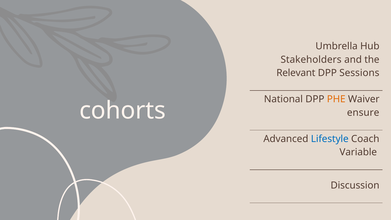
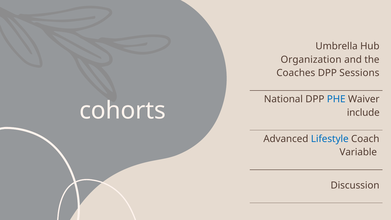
Stakeholders: Stakeholders -> Organization (311, 60)
Relevant: Relevant -> Coaches (296, 73)
PHE colour: orange -> blue (336, 99)
ensure: ensure -> include (363, 113)
